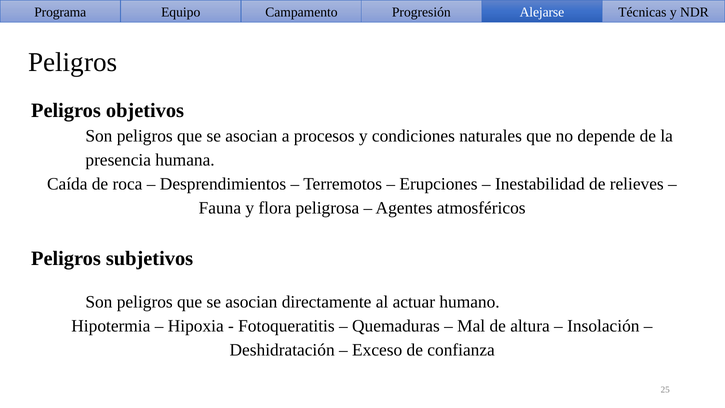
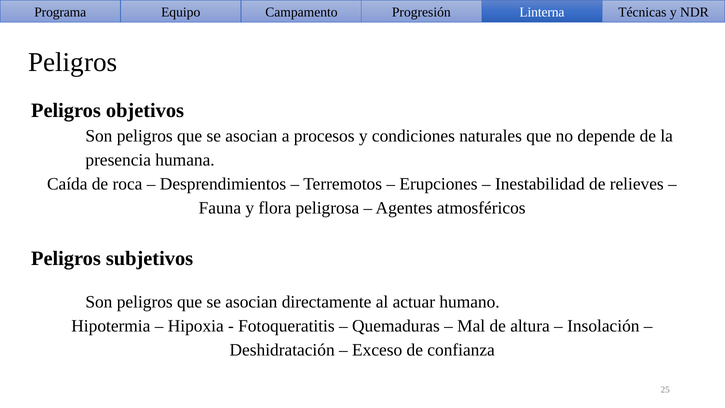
Alejarse: Alejarse -> Linterna (542, 12)
